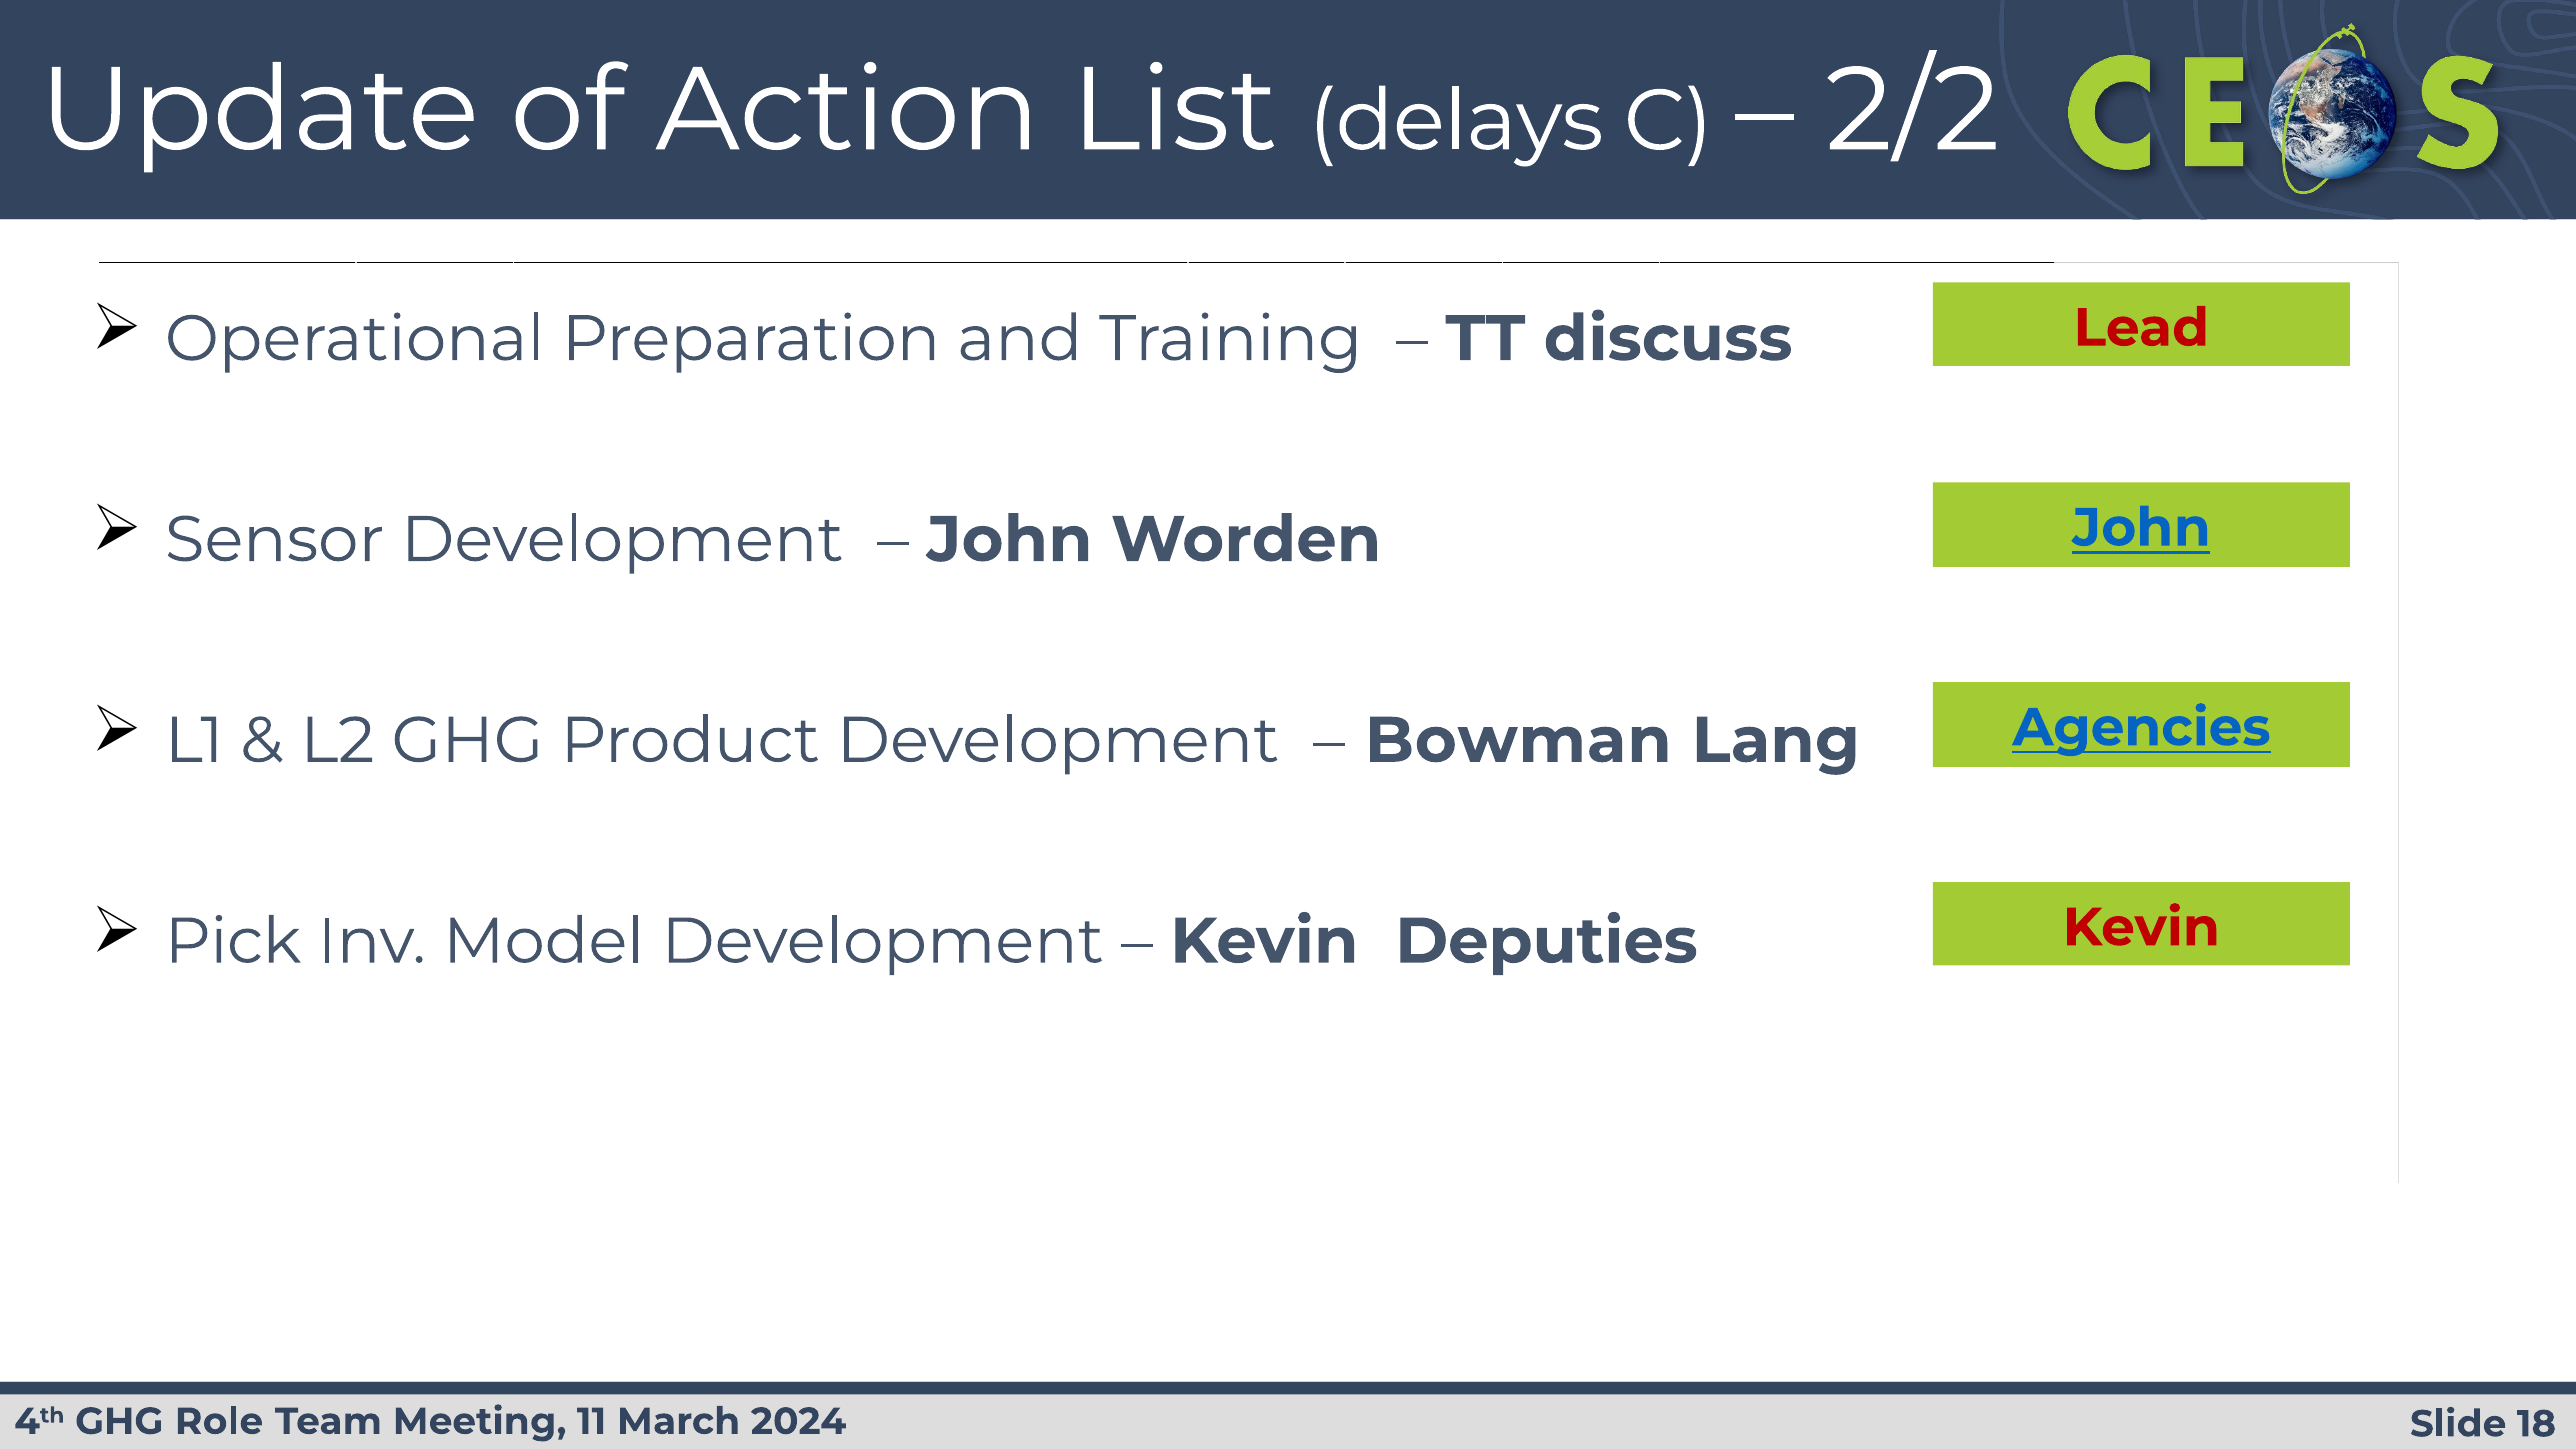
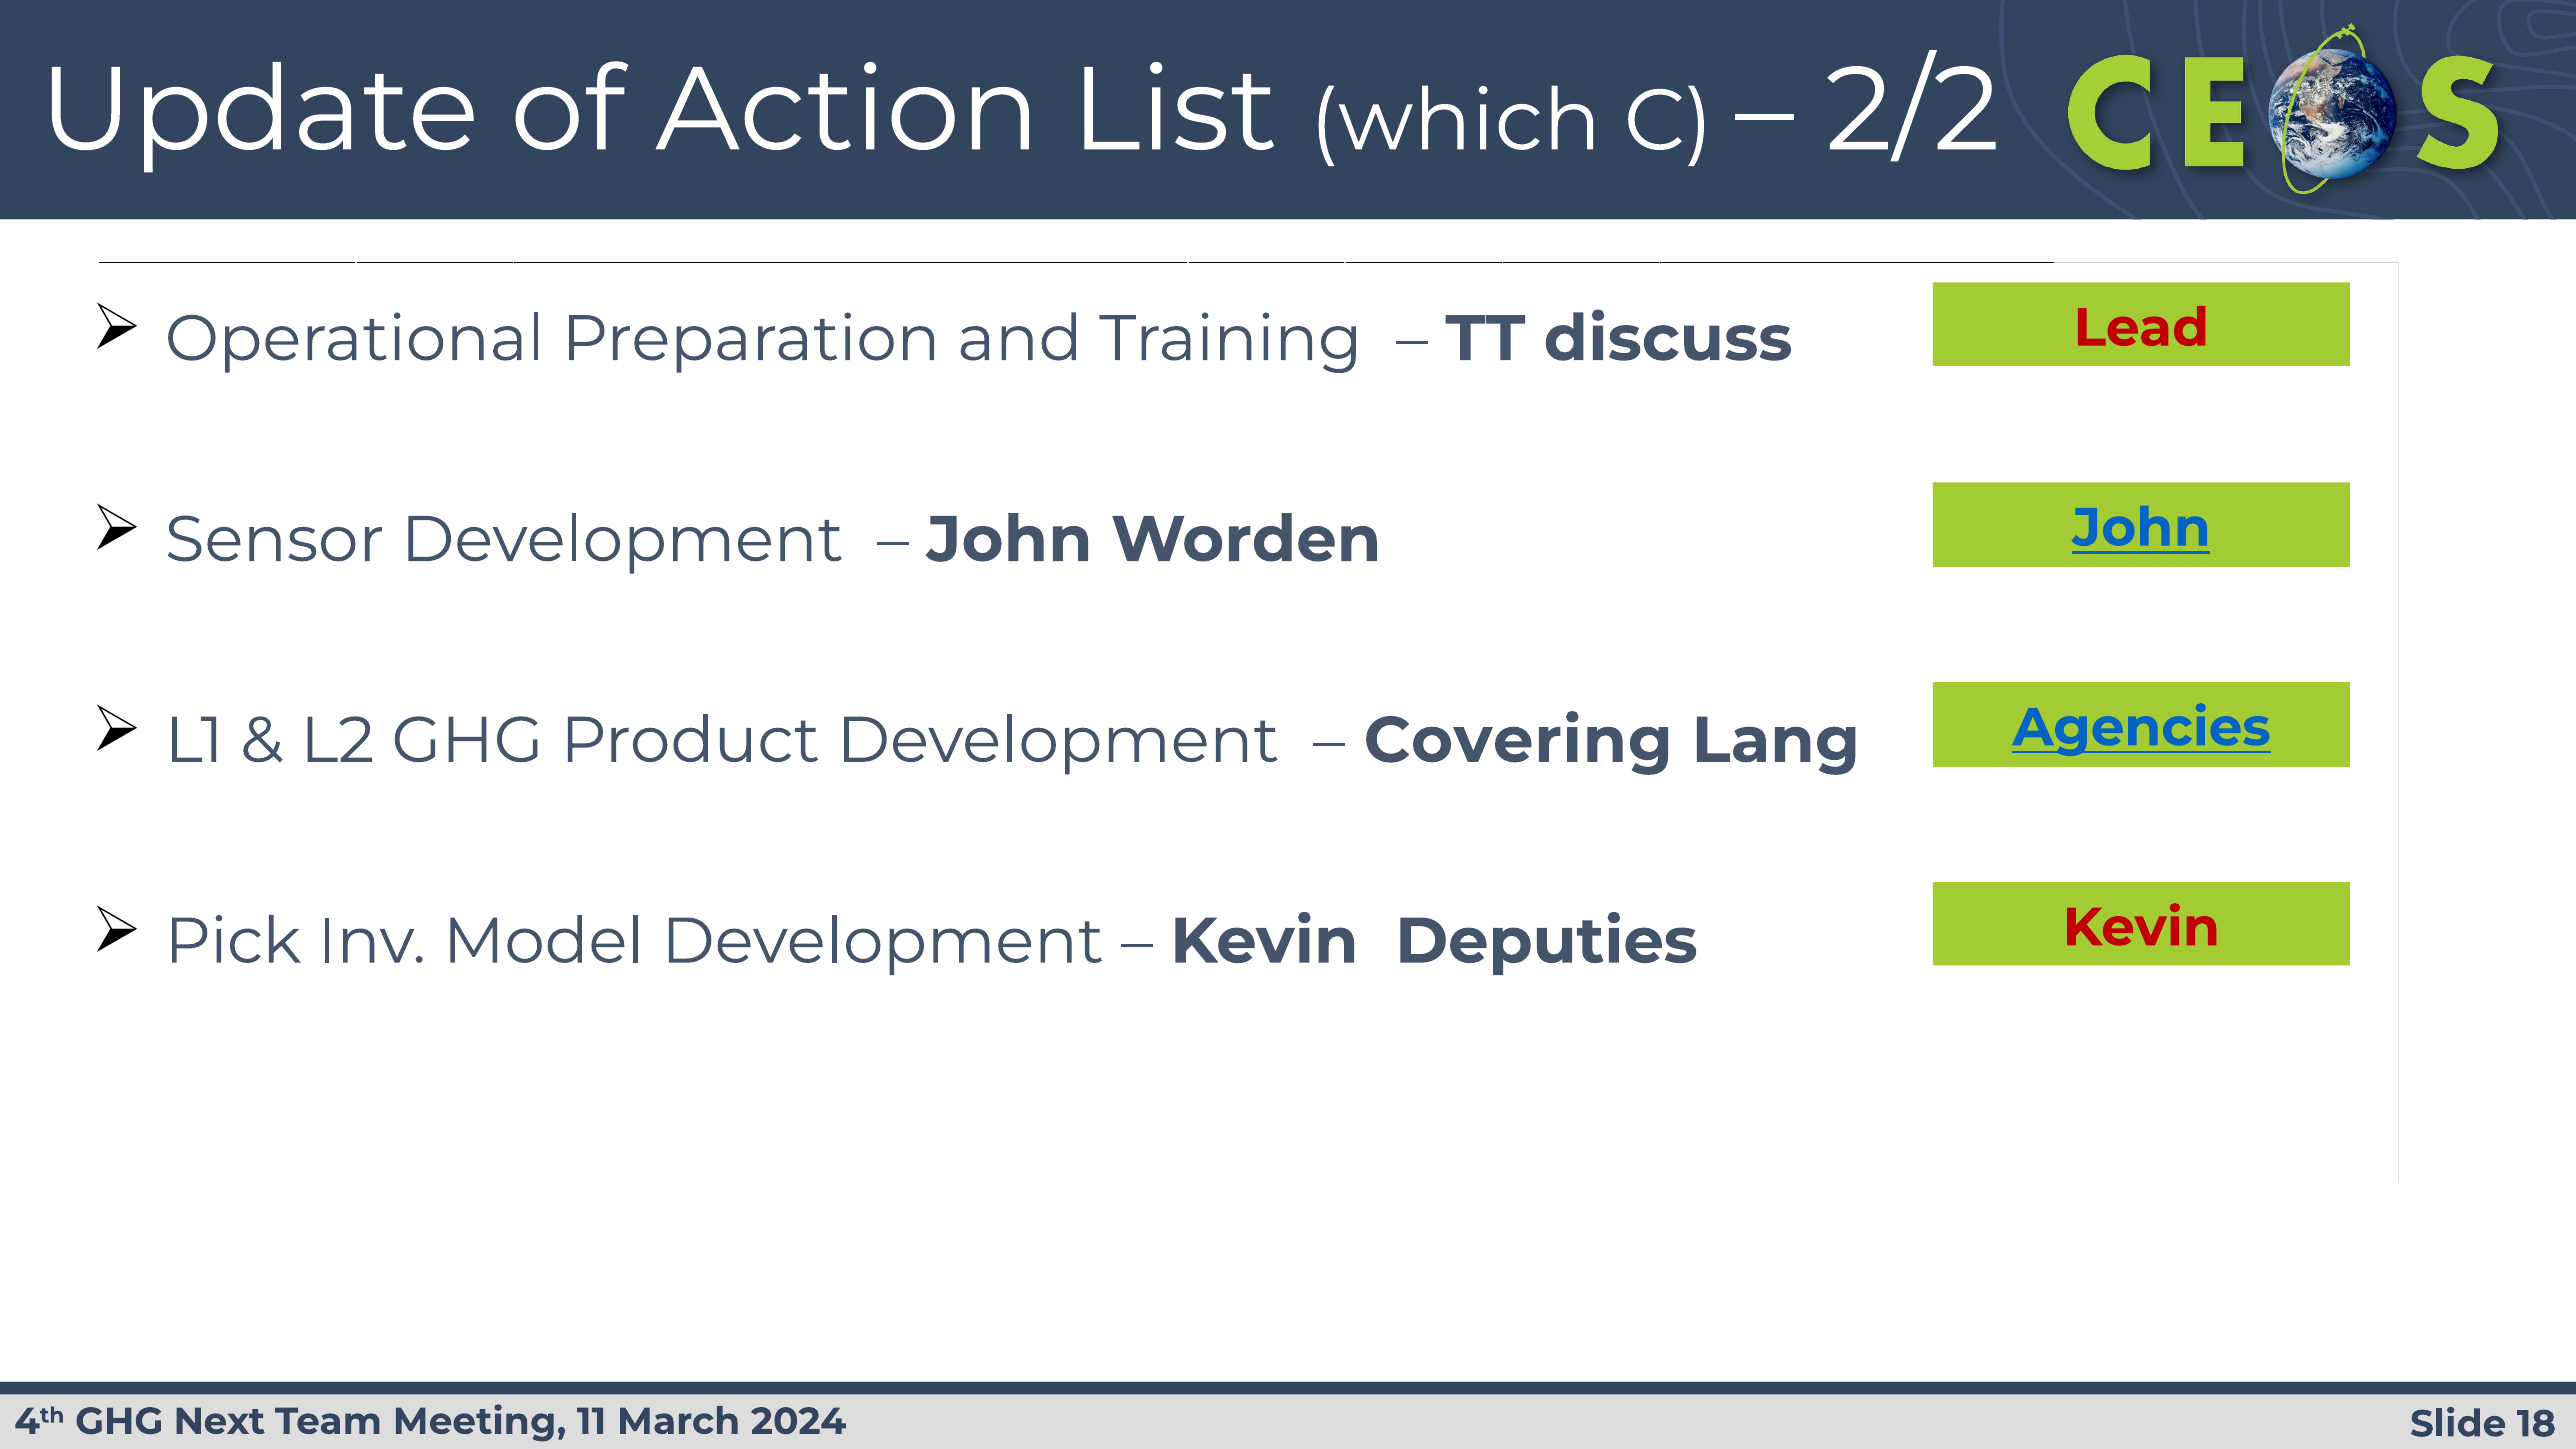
delays: delays -> which (1455, 121)
Bowman: Bowman -> Covering (1518, 741)
GHG Role: Role -> Next (219, 1421)
